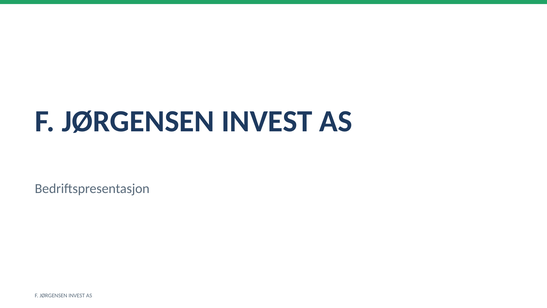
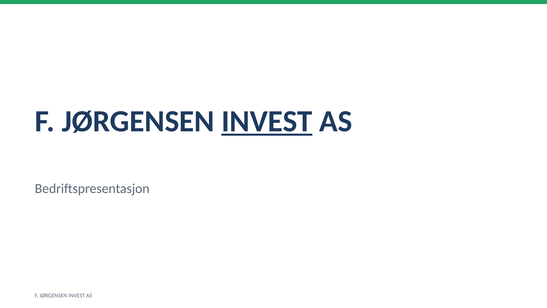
INVEST underline: none -> present (267, 121)
